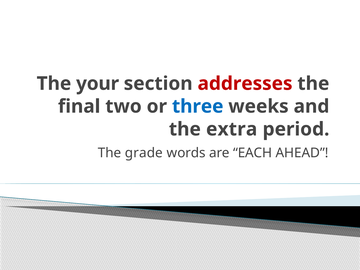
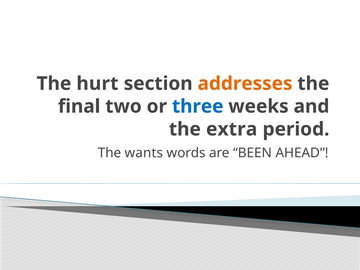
your: your -> hurt (97, 84)
addresses colour: red -> orange (245, 84)
grade: grade -> wants (144, 153)
EACH: EACH -> BEEN (253, 153)
